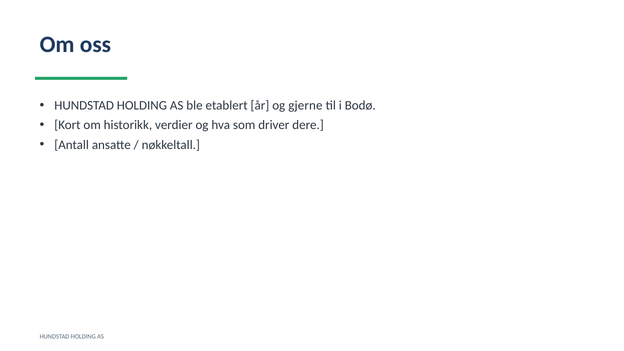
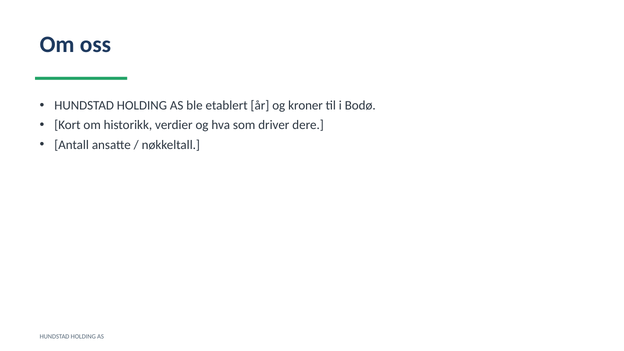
gjerne: gjerne -> kroner (306, 106)
